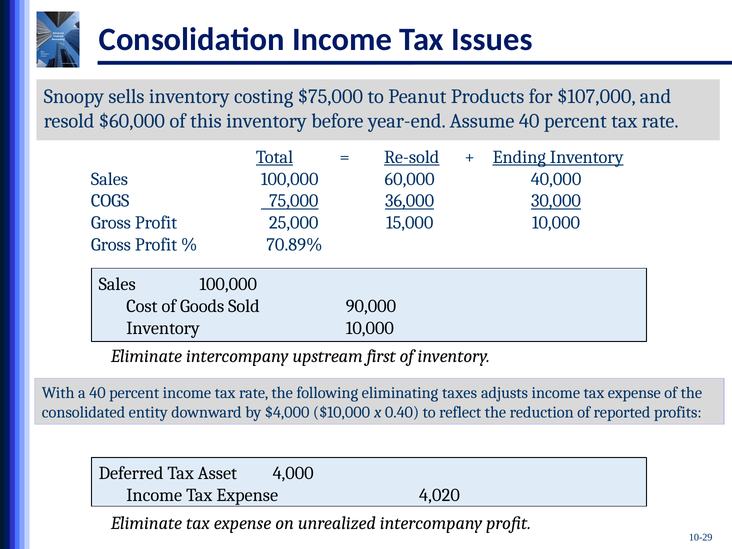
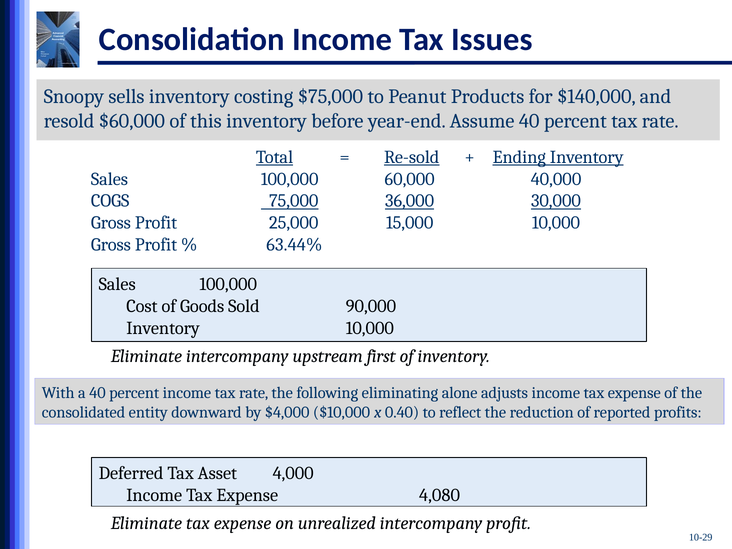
$107,000: $107,000 -> $140,000 (596, 97)
70.89%: 70.89% -> 63.44% (294, 245)
taxes: taxes -> alone (460, 393)
4,020: 4,020 -> 4,080 (440, 495)
